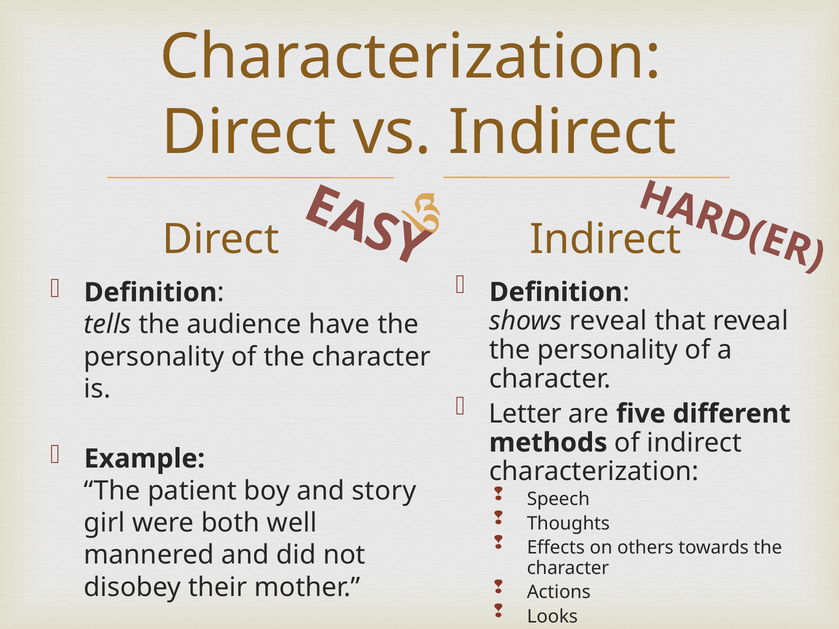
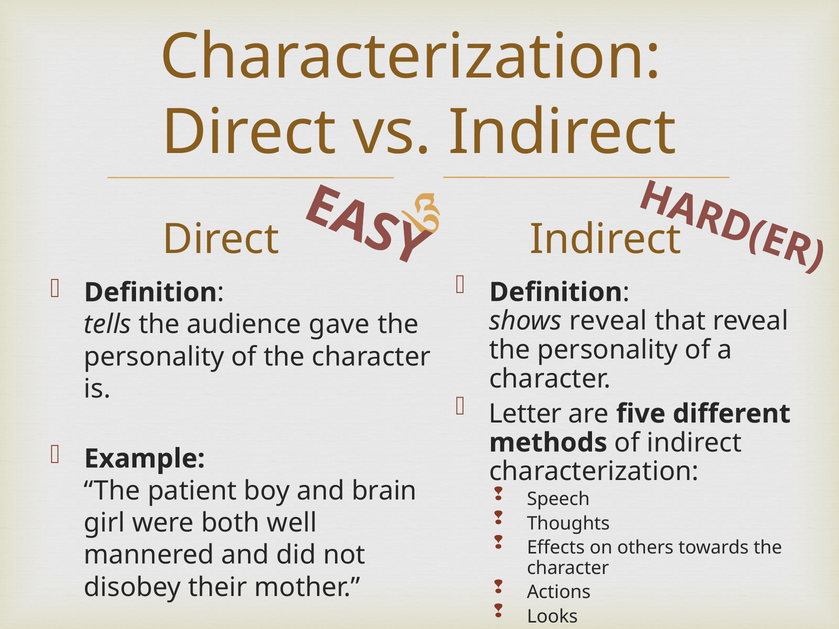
have: have -> gave (339, 325)
story: story -> brain (384, 491)
